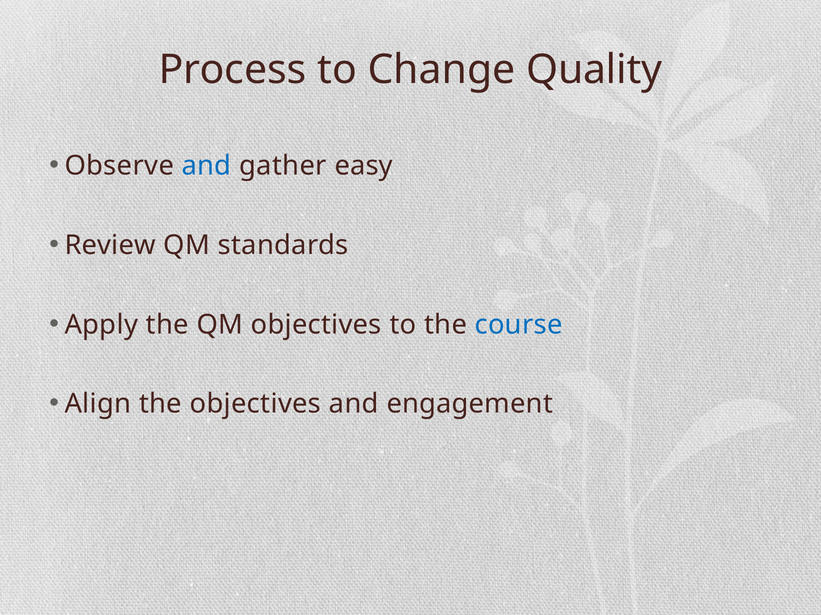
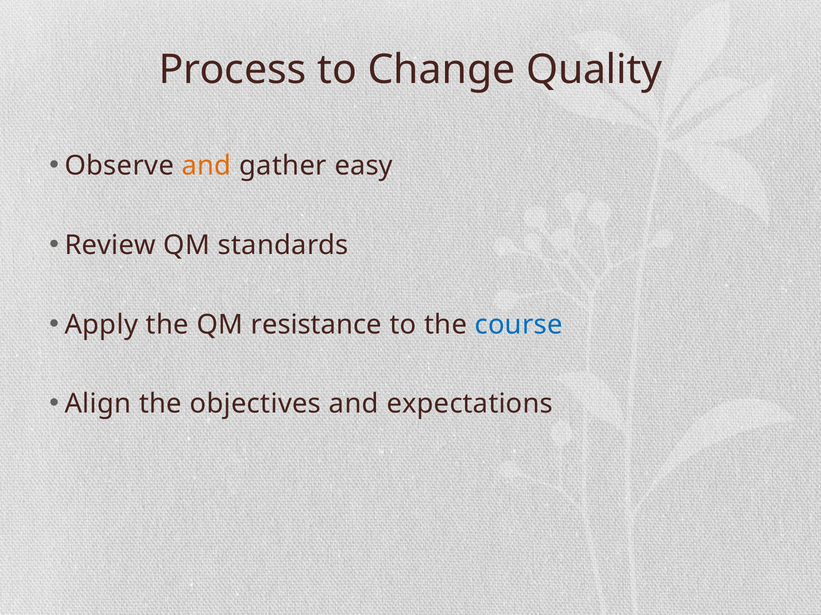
and colour: blue -> orange (207, 166)
QM objectives: objectives -> resistance (316, 325)
engagement: engagement -> expectations (470, 404)
